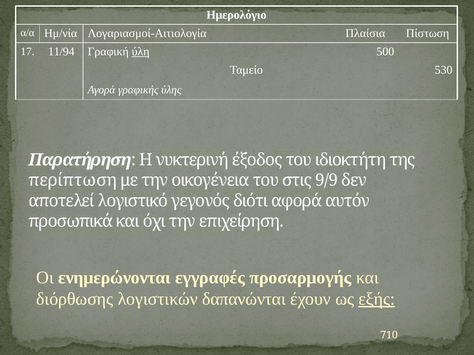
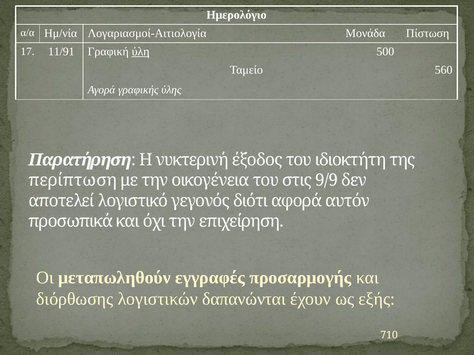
Πλαίσια: Πλαίσια -> Μονάδα (365, 33)
11/94: 11/94 -> 11/91 (61, 52)
530: 530 -> 560 (444, 70)
ενημερώνονται: ενημερώνονται -> μεταπωληθούν (114, 278)
εξής underline: present -> none (377, 299)
